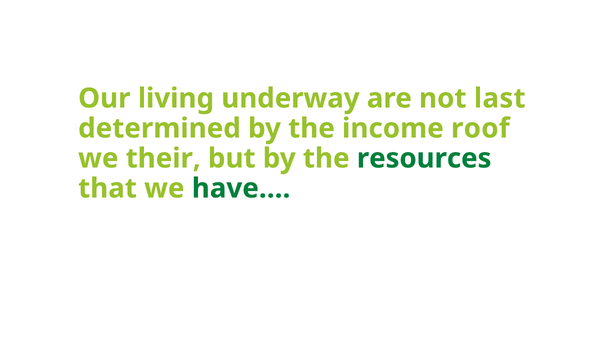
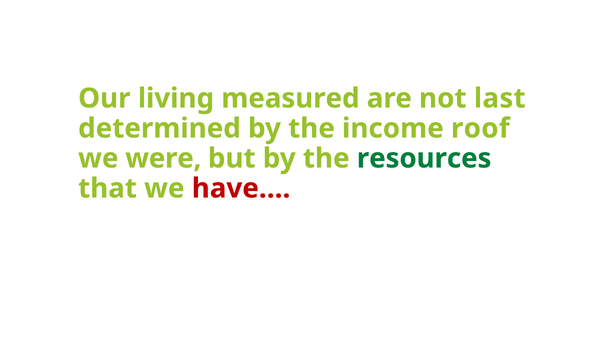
underway: underway -> measured (290, 98)
their: their -> were (163, 158)
have… colour: green -> red (241, 188)
